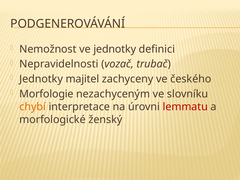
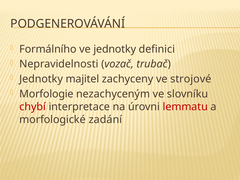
Nemožnost: Nemožnost -> Formálního (48, 49)
českého: českého -> strojové (191, 79)
chybí colour: orange -> red (33, 107)
ženský: ženský -> zadání (105, 120)
